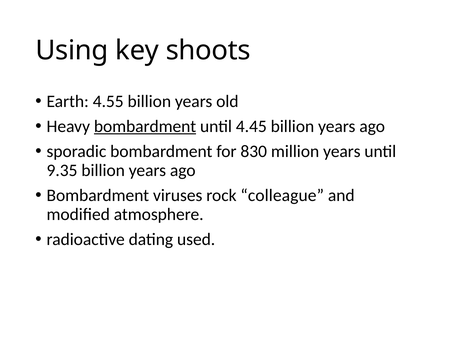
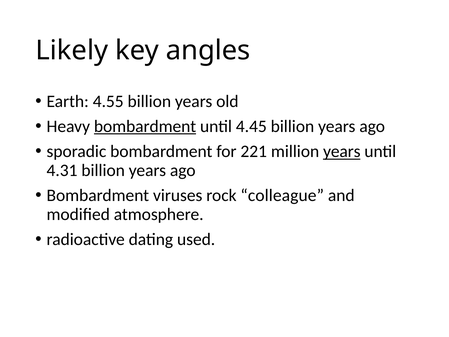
Using: Using -> Likely (72, 50)
shoots: shoots -> angles (208, 50)
830: 830 -> 221 (254, 151)
years underline: none -> present (342, 151)
9.35: 9.35 -> 4.31 (62, 170)
